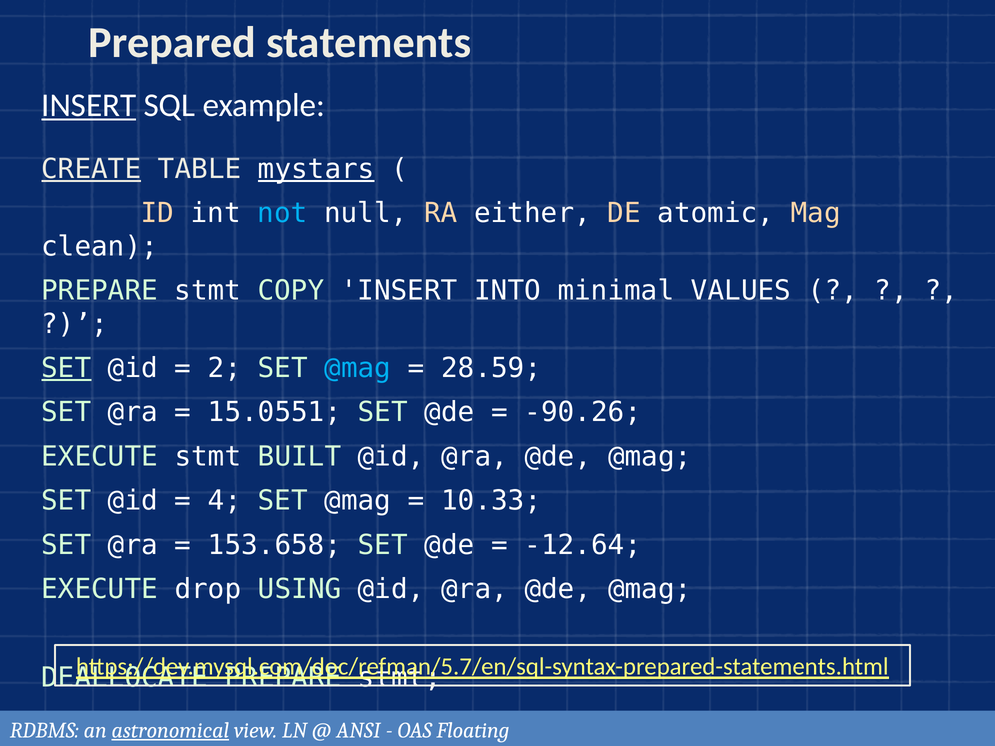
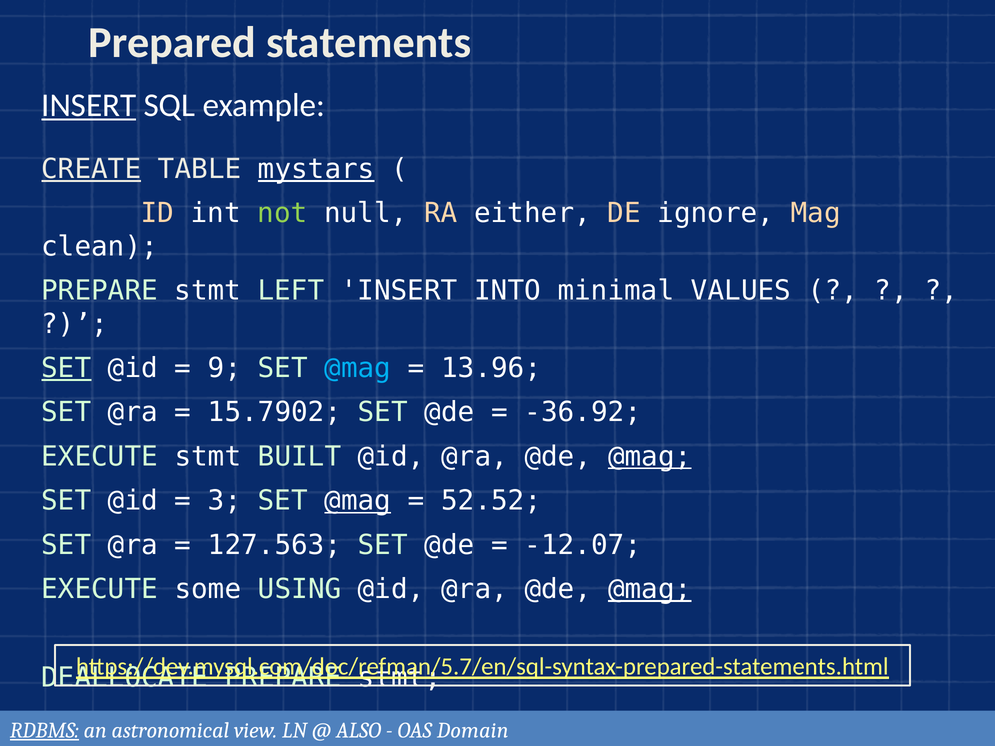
not colour: light blue -> light green (282, 213)
atomic: atomic -> ignore (716, 213)
COPY: COPY -> LEFT (291, 291)
2: 2 -> 9 (225, 368)
28.59: 28.59 -> 13.96 (491, 368)
15.0551: 15.0551 -> 15.7902 (275, 412)
-90.26: -90.26 -> -36.92 (583, 412)
@mag underline: none -> present (650, 457)
4: 4 -> 3 (225, 501)
@mag underline: none -> present (358, 501)
10.33: 10.33 -> 52.52 (491, 501)
153.658: 153.658 -> 127.563 (275, 545)
-12.64: -12.64 -> -12.07 (583, 545)
drop: drop -> some (208, 589)
@mag underline: none -> present (650, 589)
RDBMS underline: none -> present (44, 731)
astronomical underline: present -> none (170, 731)
ANSI: ANSI -> ALSO (359, 731)
Floating: Floating -> Domain (473, 731)
